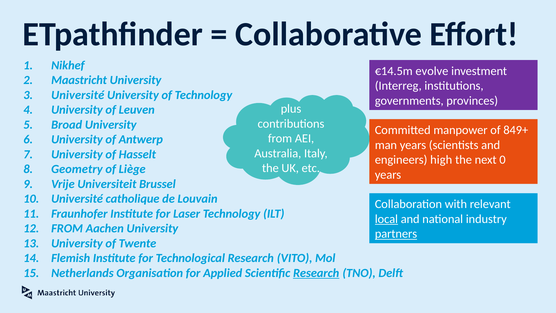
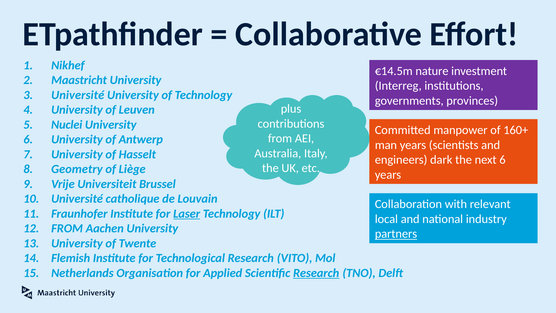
evolve: evolve -> nature (432, 71)
Broad: Broad -> Nuclei (67, 125)
849+: 849+ -> 160+ (516, 130)
high: high -> dark (441, 160)
next 0: 0 -> 6 (503, 160)
Laser underline: none -> present (187, 213)
local underline: present -> none (386, 219)
